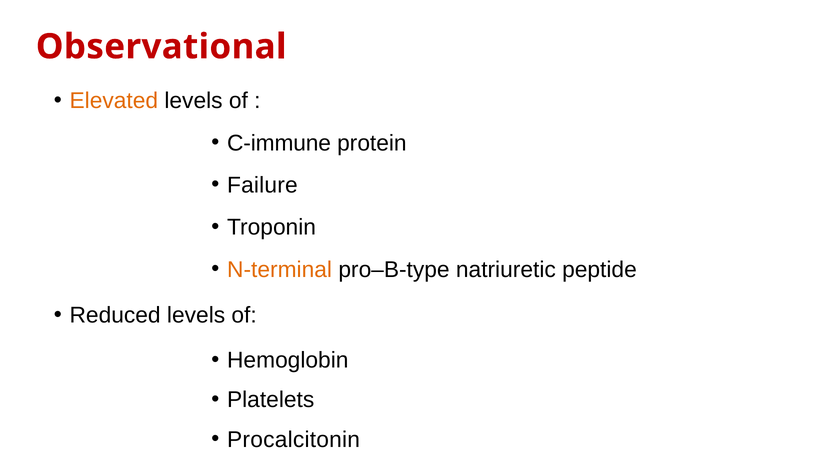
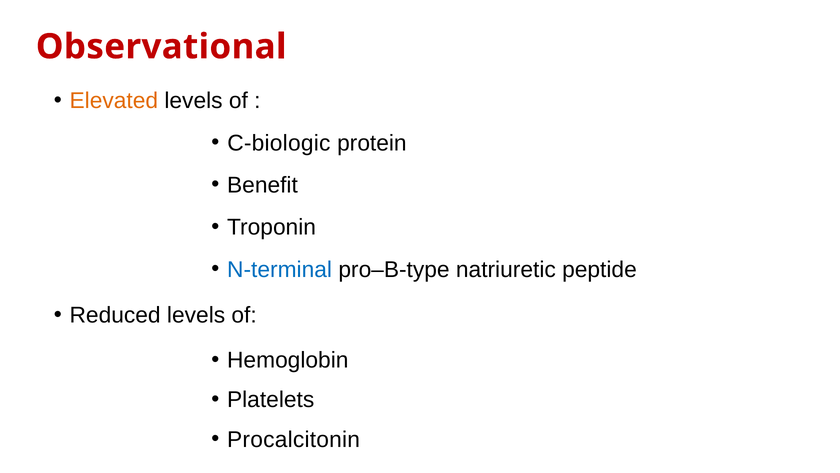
C-immune: C-immune -> C-biologic (279, 143)
Failure: Failure -> Benefit (262, 185)
N-terminal colour: orange -> blue (280, 269)
